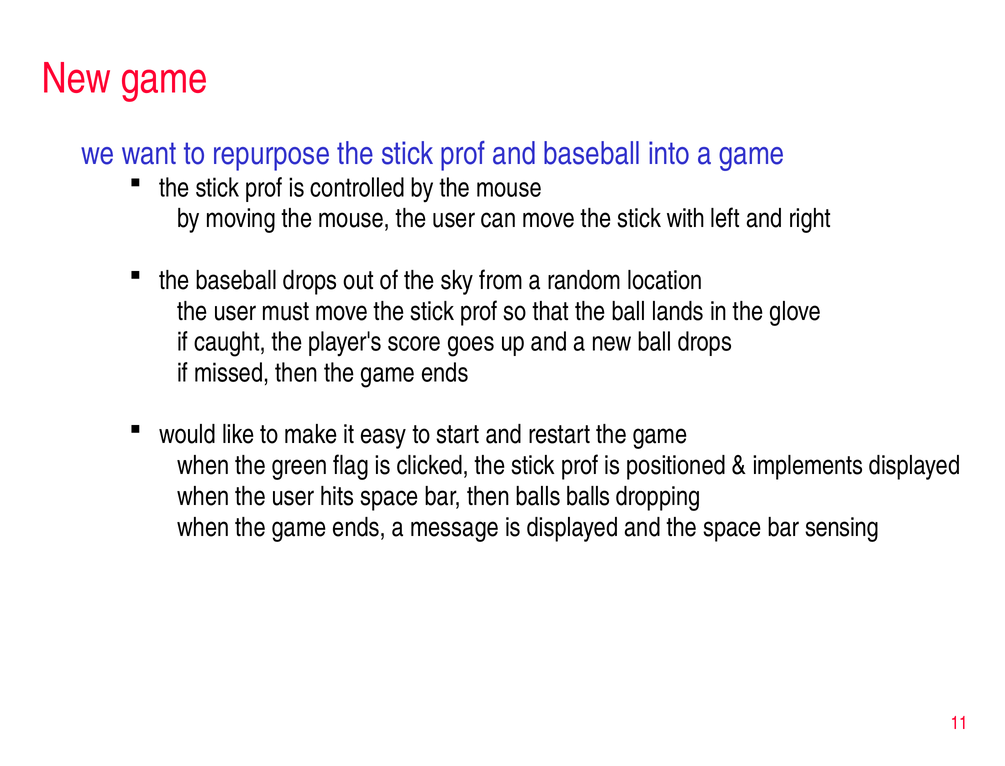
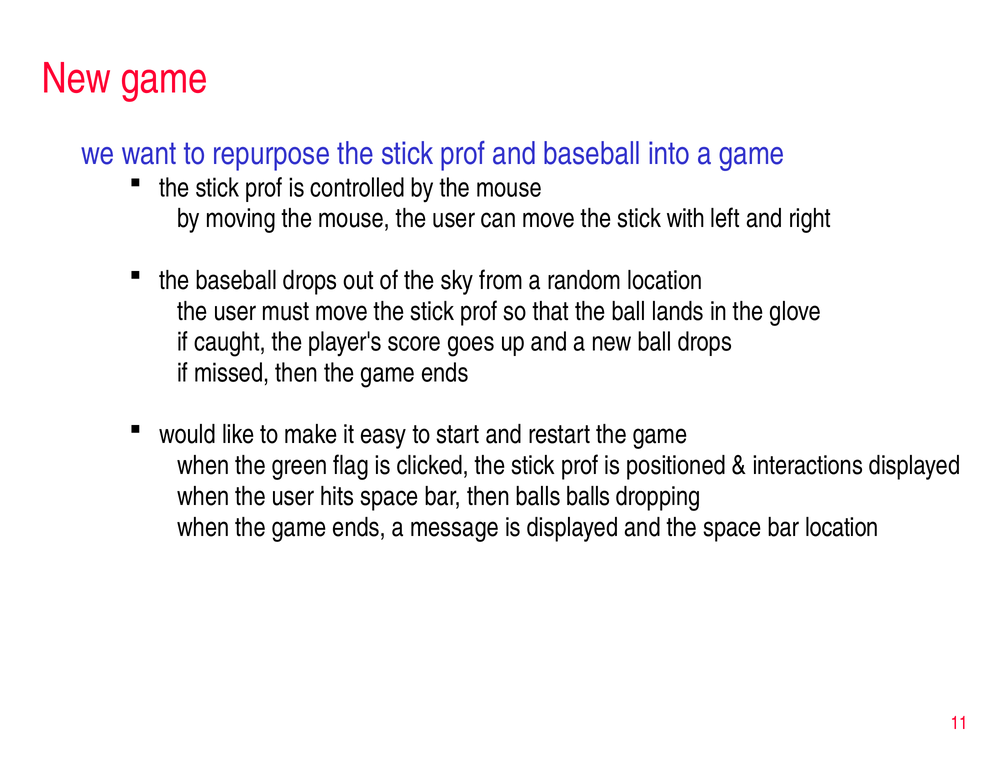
implements: implements -> interactions (808, 465)
bar sensing: sensing -> location (842, 527)
